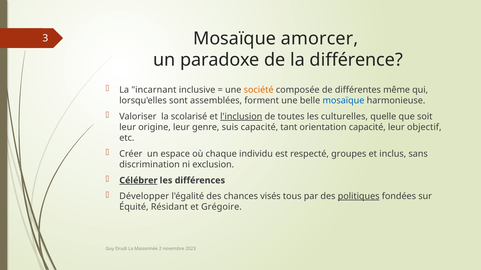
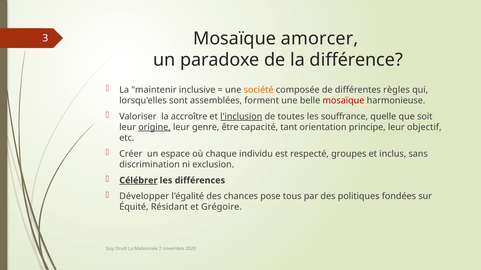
incarnant: incarnant -> maintenir (154, 90)
même: même -> règles (396, 90)
mosaïque colour: blue -> red (343, 101)
scolarisé: scolarisé -> accroître (189, 117)
culturelles: culturelles -> souffrance (344, 117)
origine underline: none -> present (154, 127)
suis: suis -> être (230, 127)
orientation capacité: capacité -> principe (367, 127)
visés: visés -> pose (270, 197)
politiques underline: present -> none (359, 197)
